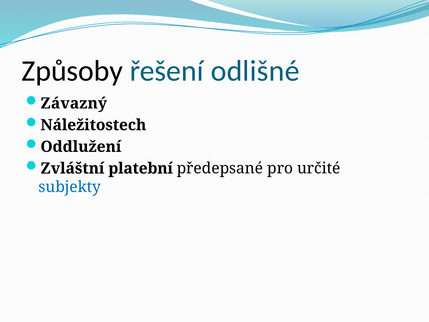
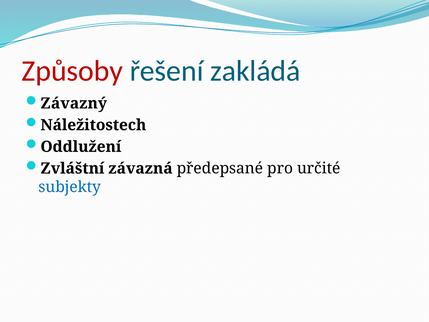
Způsoby colour: black -> red (72, 71)
odlišné: odlišné -> zakládá (255, 71)
platební: platební -> závazná (141, 168)
